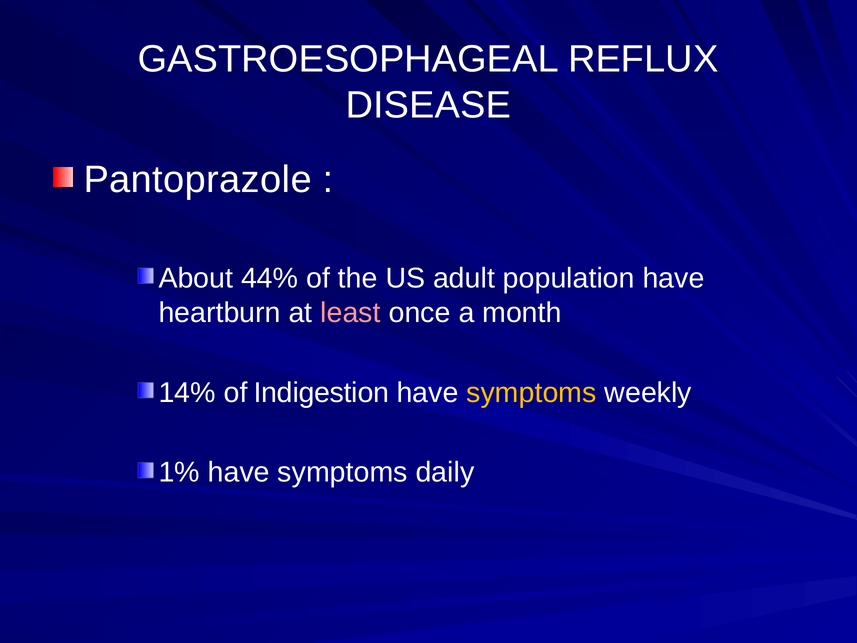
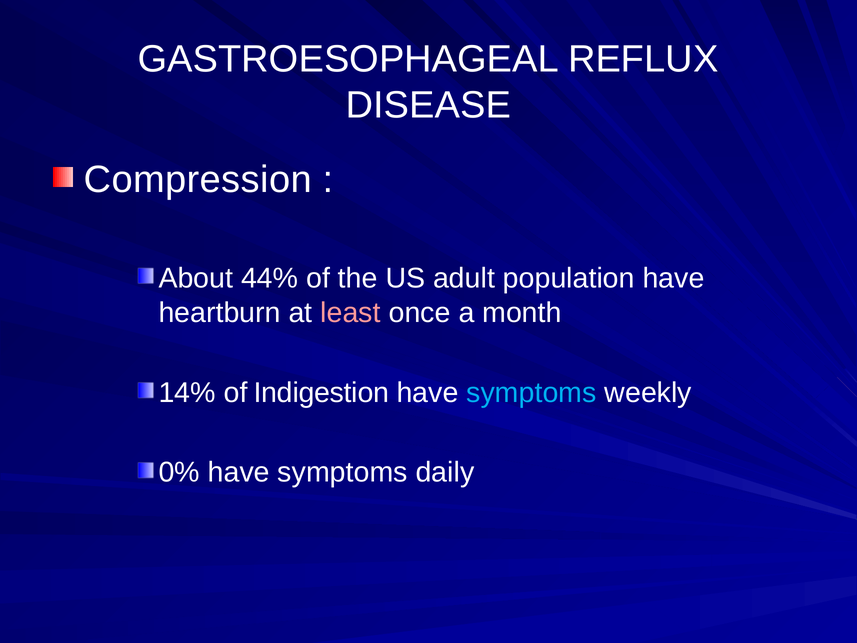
Pantoprazole: Pantoprazole -> Compression (198, 180)
symptoms colour: yellow -> light blue (531, 392)
1%: 1% -> 0% (179, 472)
